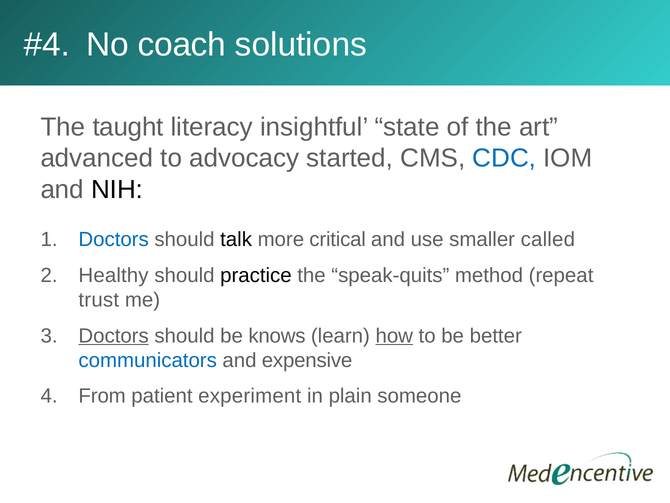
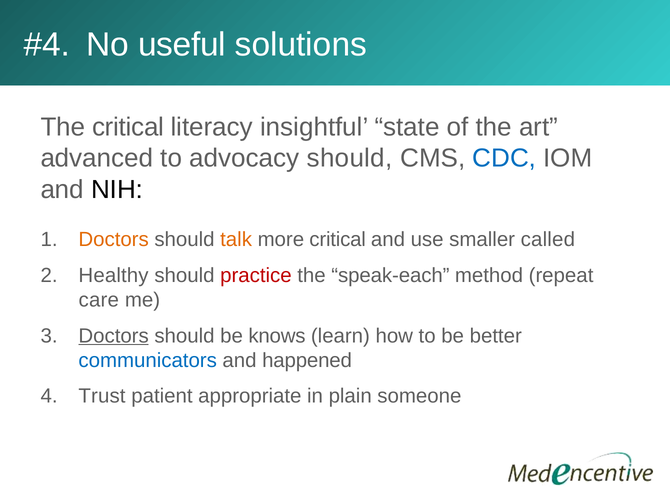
coach: coach -> useful (182, 45)
The taught: taught -> critical (128, 127)
advocacy started: started -> should (350, 158)
Doctors colour: blue -> orange (114, 239)
talk colour: black -> orange (236, 239)
practice colour: black -> red (256, 275)
speak-quits: speak-quits -> speak-each (390, 275)
trust: trust -> care (99, 300)
how underline: present -> none (394, 335)
expensive: expensive -> happened (307, 360)
From: From -> Trust (102, 396)
experiment: experiment -> appropriate (250, 396)
